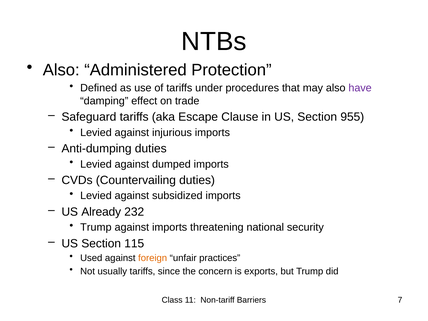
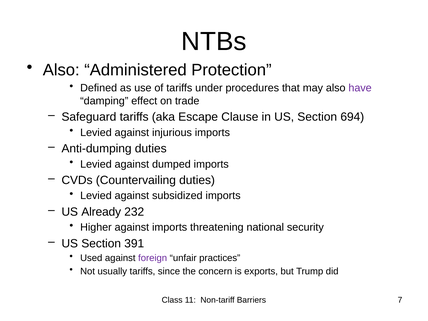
955: 955 -> 694 (352, 117)
Trump: Trump -> Higher (96, 227)
115: 115 -> 391 (134, 243)
foreign colour: orange -> purple (153, 258)
